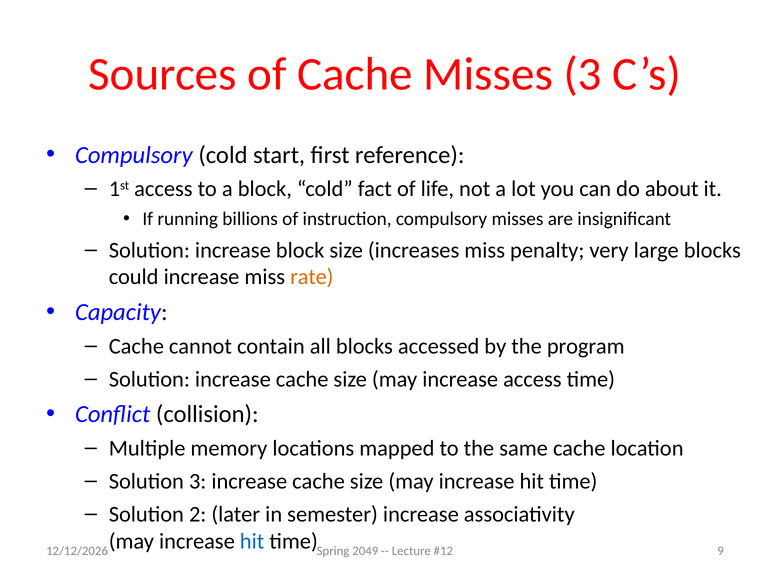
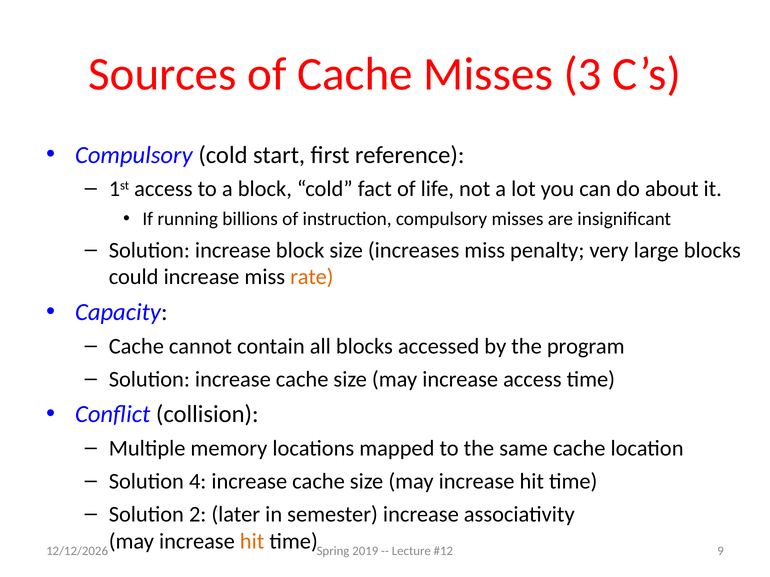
Solution 3: 3 -> 4 (198, 482)
hit colour: blue -> orange (252, 542)
2049: 2049 -> 2019 (365, 551)
